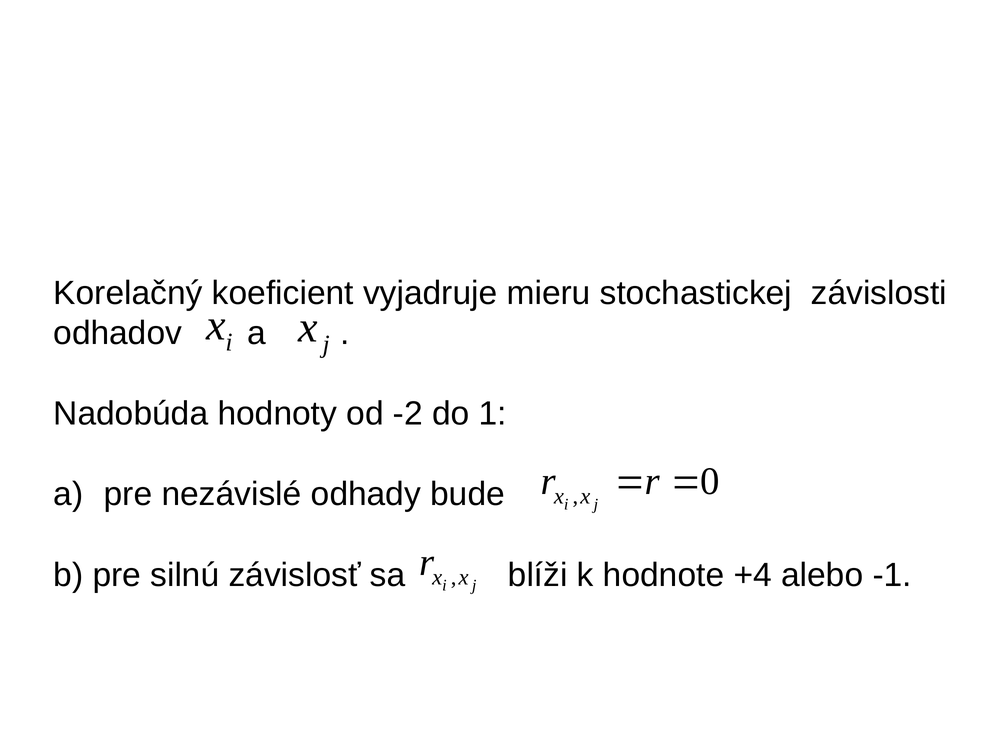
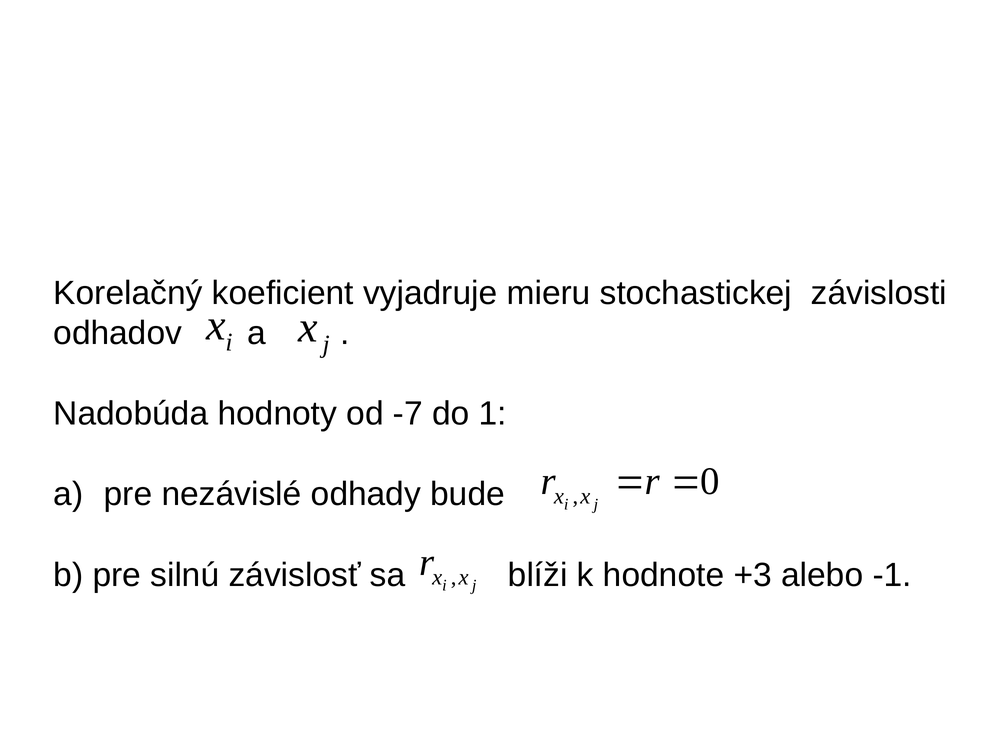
-2: -2 -> -7 (408, 414)
+4: +4 -> +3 (753, 575)
